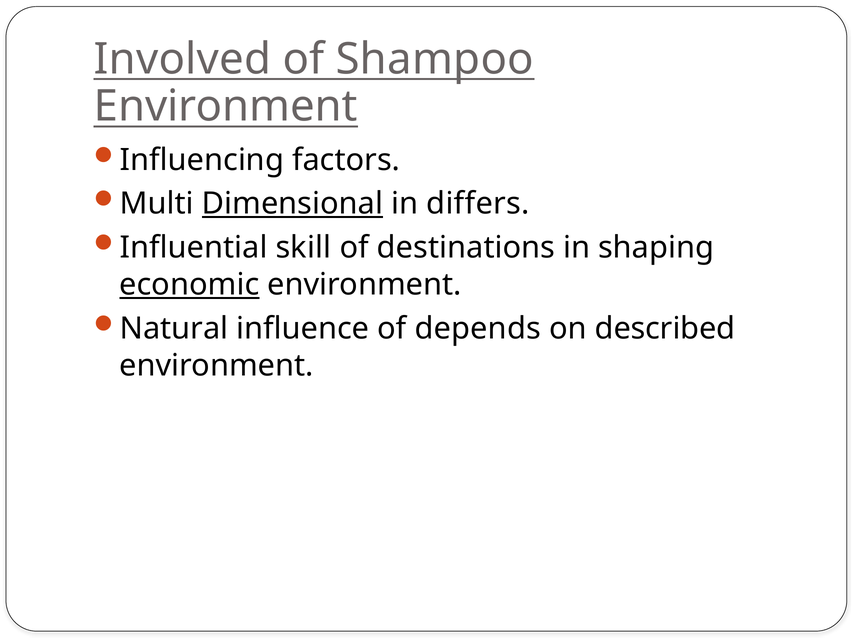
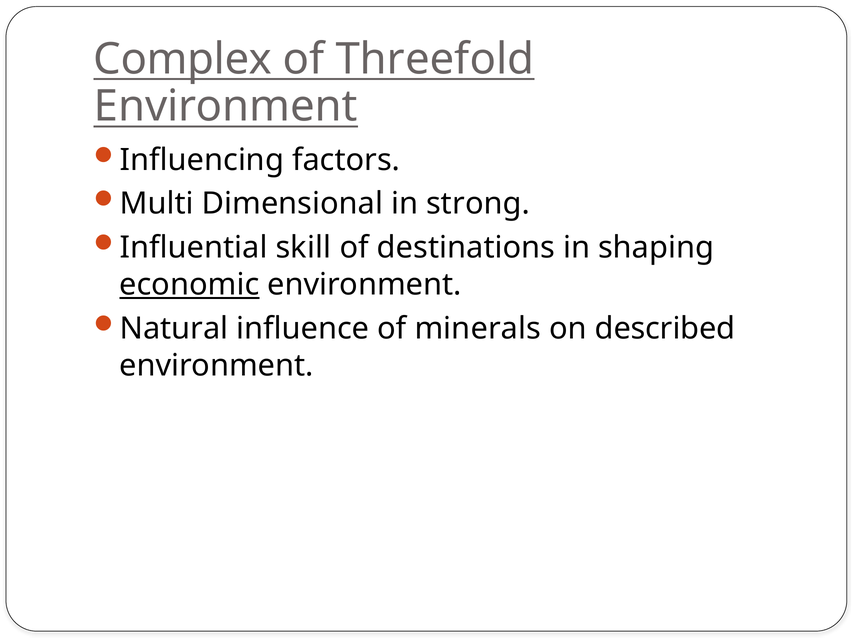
Involved: Involved -> Complex (183, 59)
Shampoo: Shampoo -> Threefold (435, 59)
Dimensional underline: present -> none (292, 204)
differs: differs -> strong (478, 204)
depends: depends -> minerals (478, 328)
